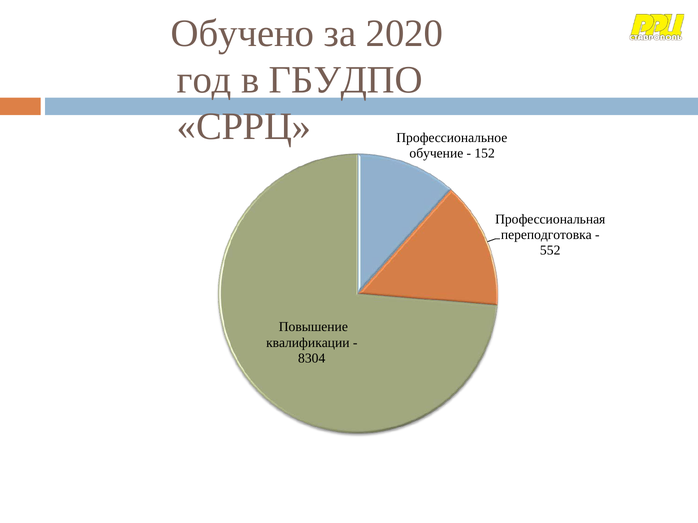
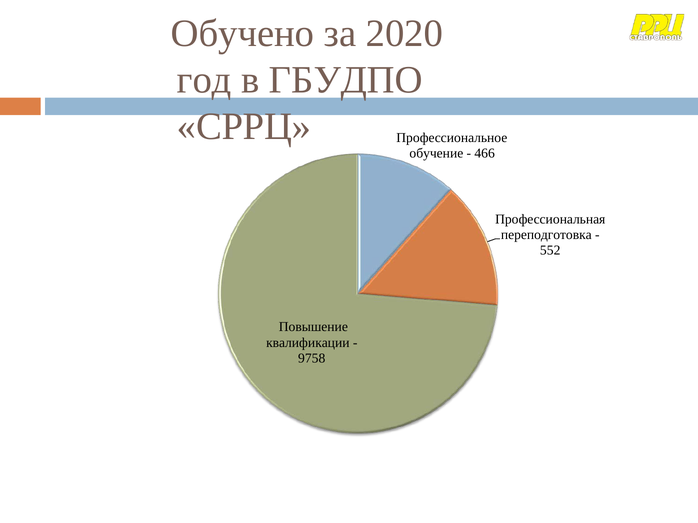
152: 152 -> 466 (485, 154)
8304: 8304 -> 9758 (312, 359)
